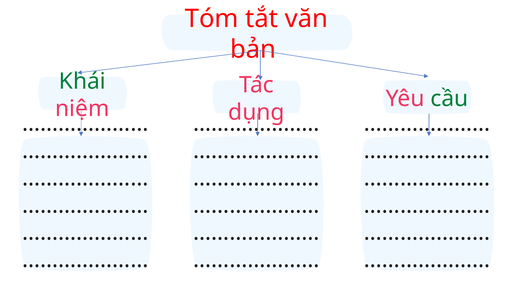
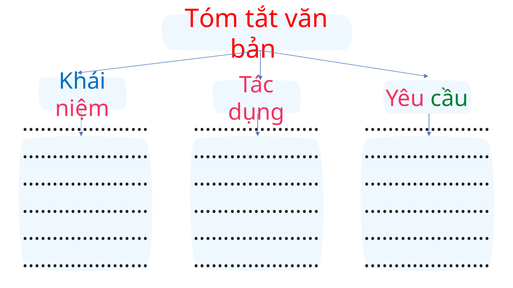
Khái colour: green -> blue (82, 81)
